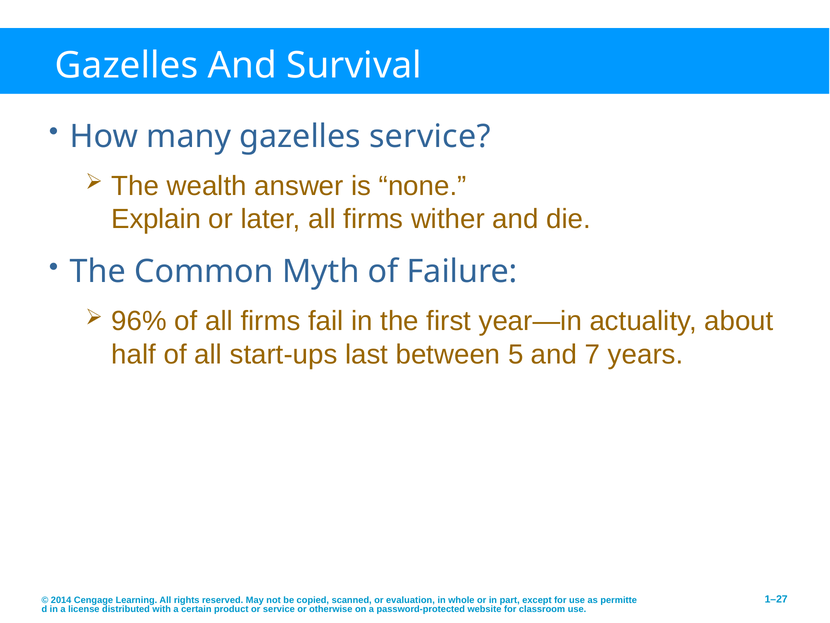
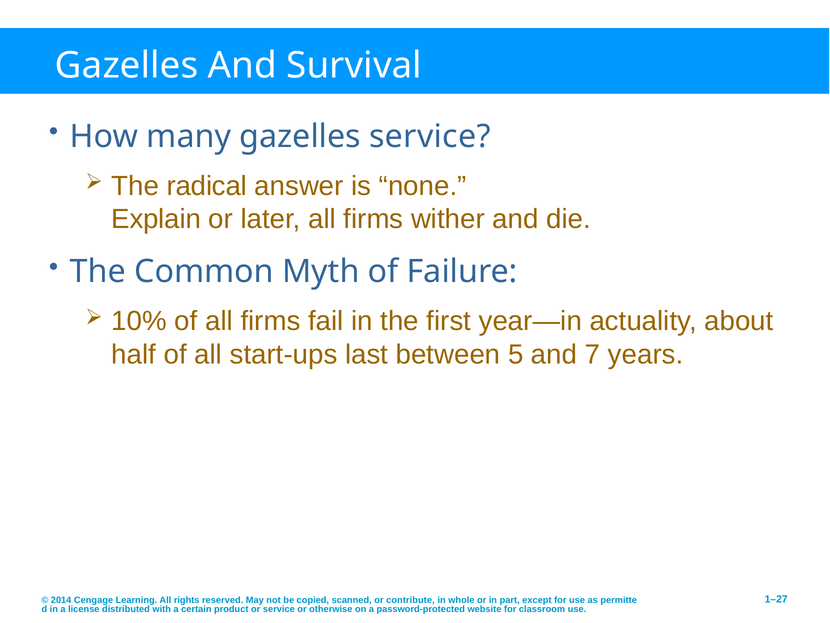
wealth: wealth -> radical (207, 186)
96%: 96% -> 10% (139, 321)
evaluation: evaluation -> contribute (410, 600)
